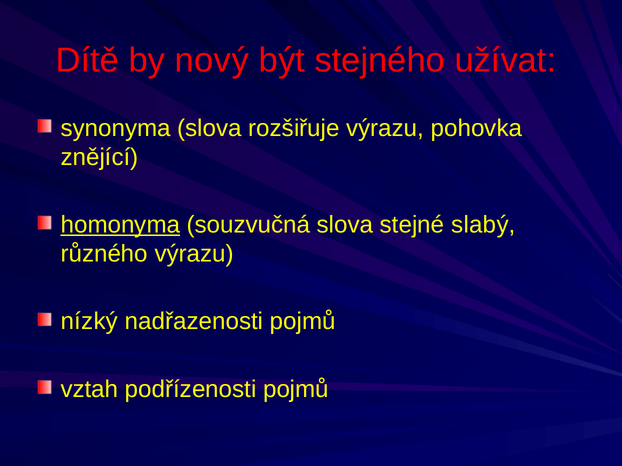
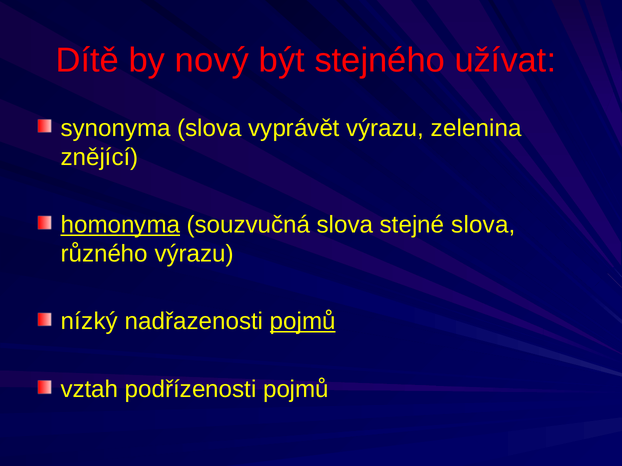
rozšiřuje: rozšiřuje -> vyprávět (294, 128)
pohovka: pohovka -> zelenina (476, 128)
stejné slabý: slabý -> slova (483, 225)
pojmů underline: none -> present (303, 322)
